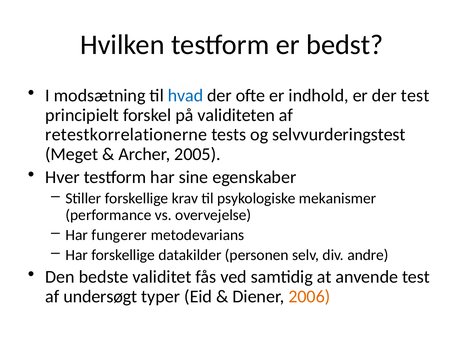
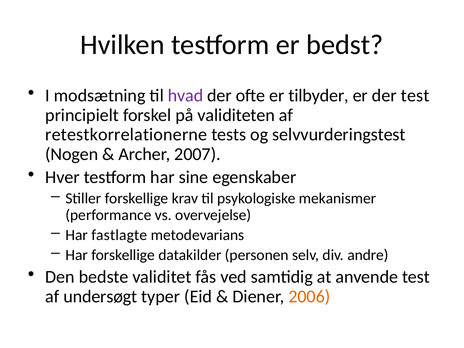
hvad colour: blue -> purple (186, 96)
indhold: indhold -> tilbyder (319, 96)
Meget: Meget -> Nogen (72, 154)
2005: 2005 -> 2007 (198, 154)
fungerer: fungerer -> fastlagte (119, 235)
